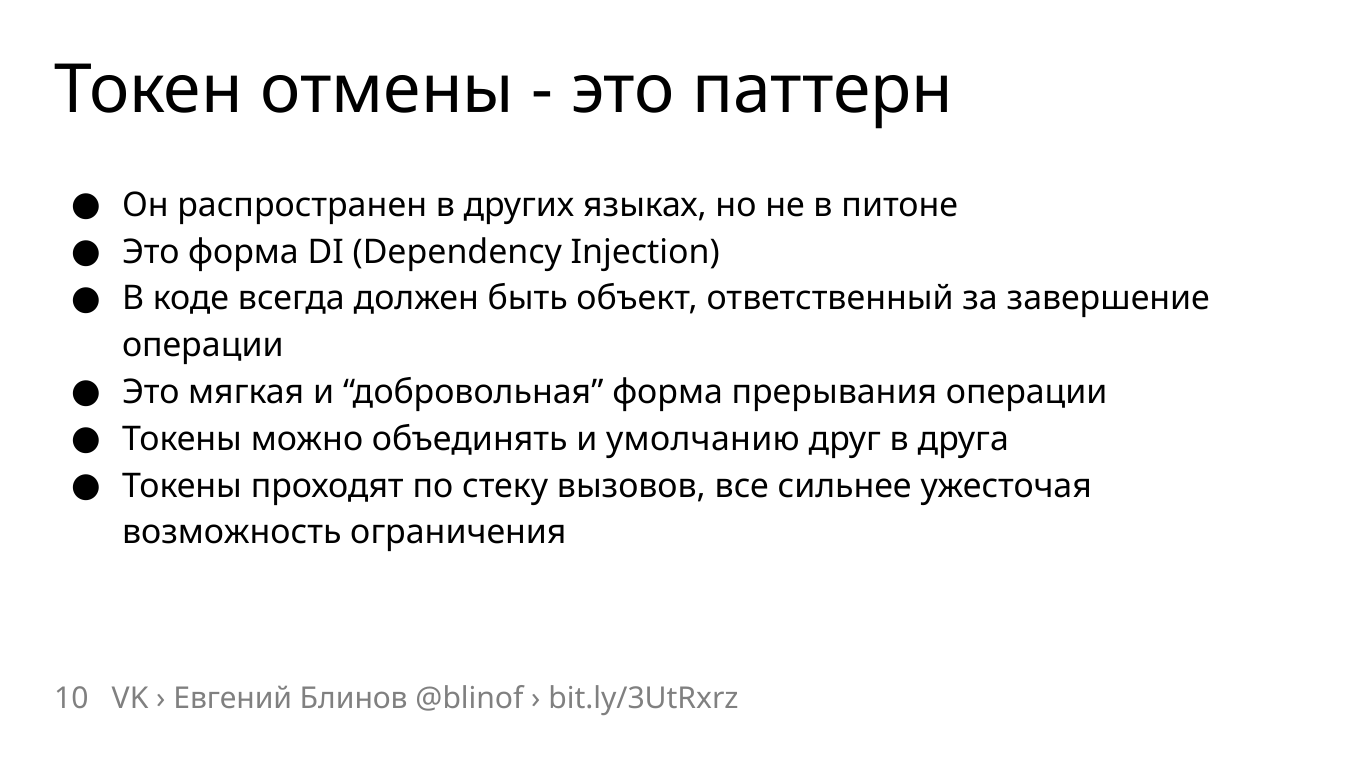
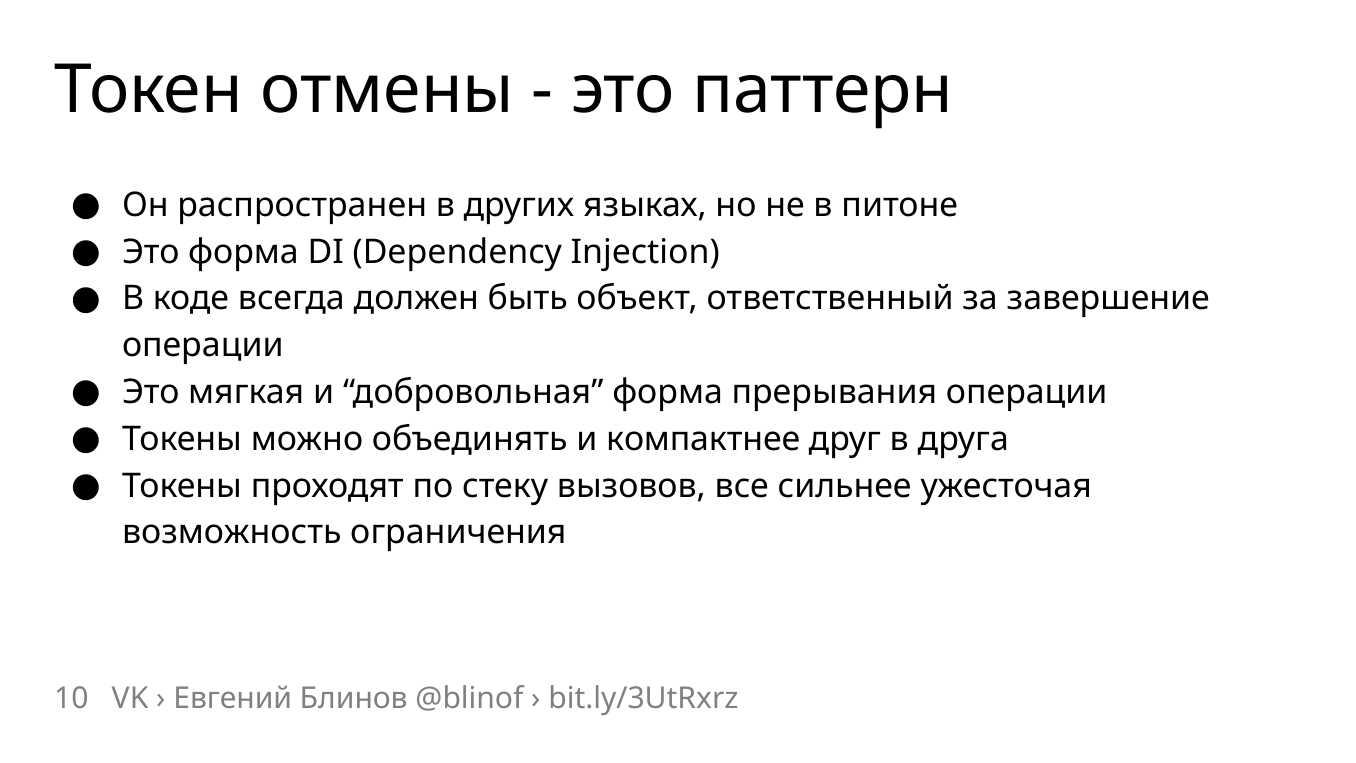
умолчанию: умолчанию -> компактнее (703, 439)
